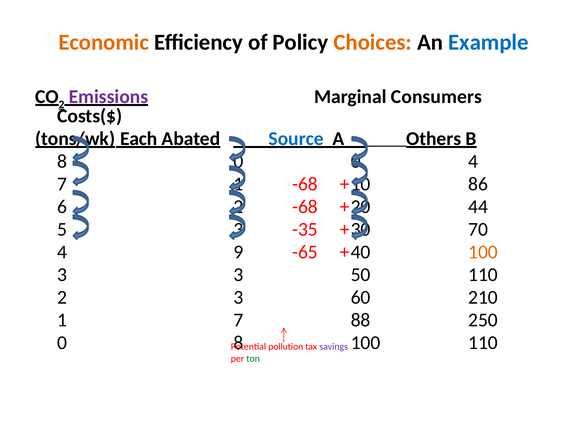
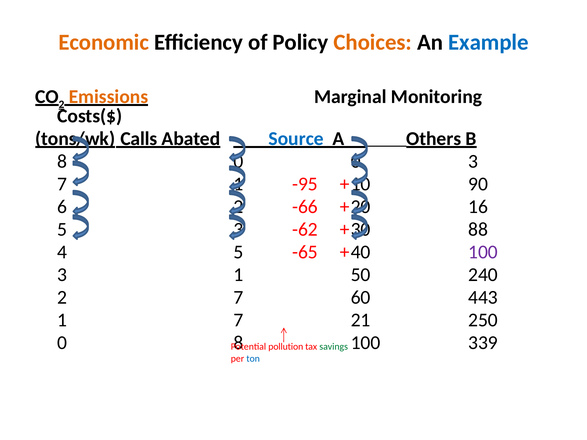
Emissions colour: purple -> orange (108, 97)
Consumers: Consumers -> Monitoring (437, 97)
Each: Each -> Calls (139, 139)
4: 4 -> 3 (473, 161)
-68: -68 -> -95 (305, 184)
86: 86 -> 90 (478, 184)
-68: -68 -> -66 (305, 207)
44: 44 -> 16 (478, 207)
-35: -35 -> -62 (305, 229)
70: 70 -> 88 (478, 229)
4 9: 9 -> 5 (238, 252)
100 colour: orange -> purple (483, 252)
3 3: 3 -> 1 (238, 275)
50 110: 110 -> 240 (483, 275)
2 3: 3 -> 7 (238, 298)
210: 210 -> 443 (483, 298)
88: 88 -> 21 (361, 320)
100 110: 110 -> 339 (483, 343)
savings colour: purple -> green (334, 347)
ton colour: green -> blue (253, 359)
